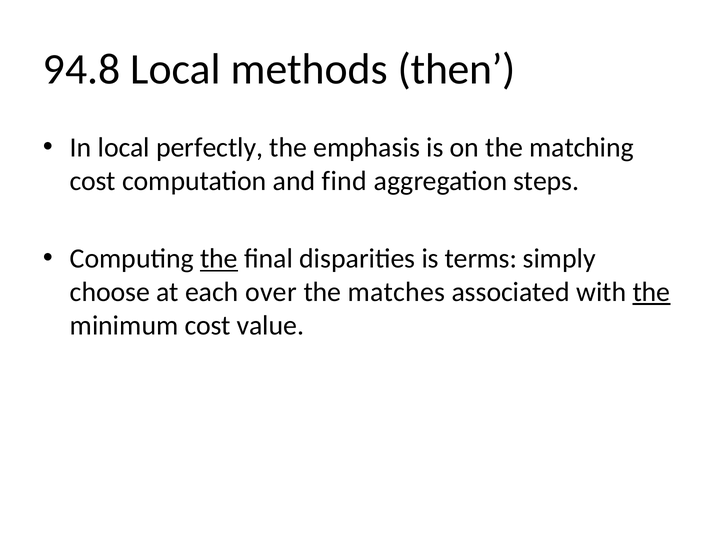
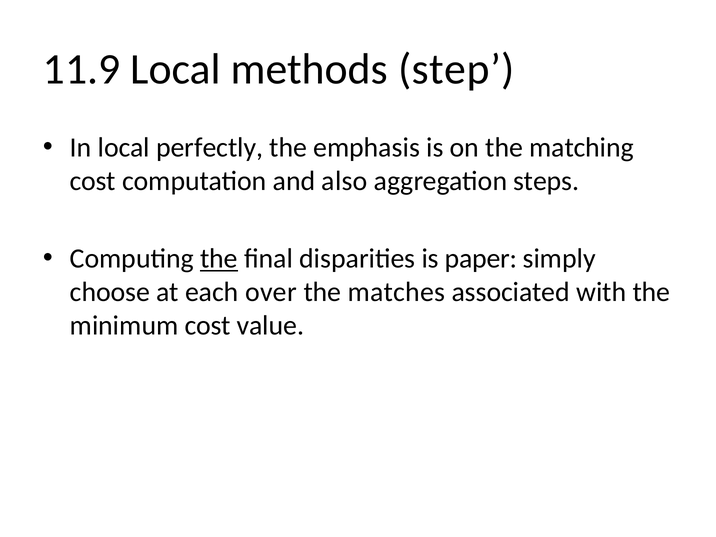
94.8: 94.8 -> 11.9 (82, 69)
then: then -> step (456, 69)
find: find -> also (344, 181)
terms: terms -> paper (481, 259)
the underline: present -> none (651, 292)
